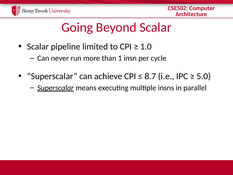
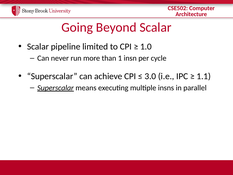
8.7: 8.7 -> 3.0 (150, 76)
5.0: 5.0 -> 1.1 (204, 76)
